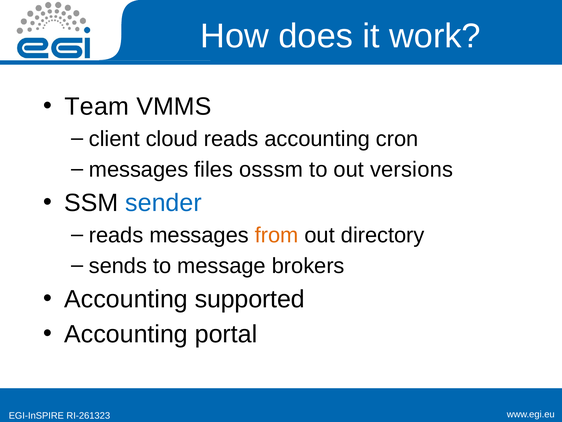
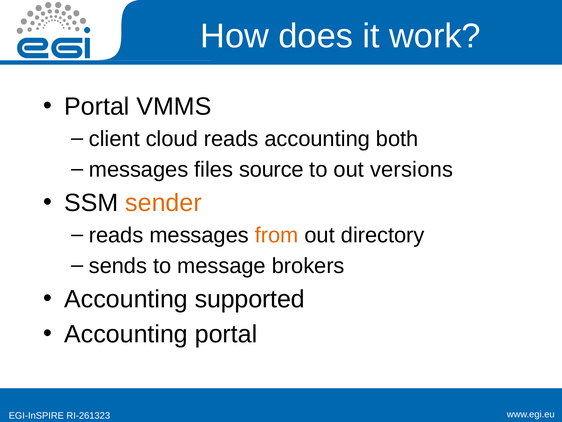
Team: Team -> Portal (97, 106)
cron: cron -> both (397, 139)
osssm: osssm -> source (271, 169)
sender colour: blue -> orange (164, 203)
